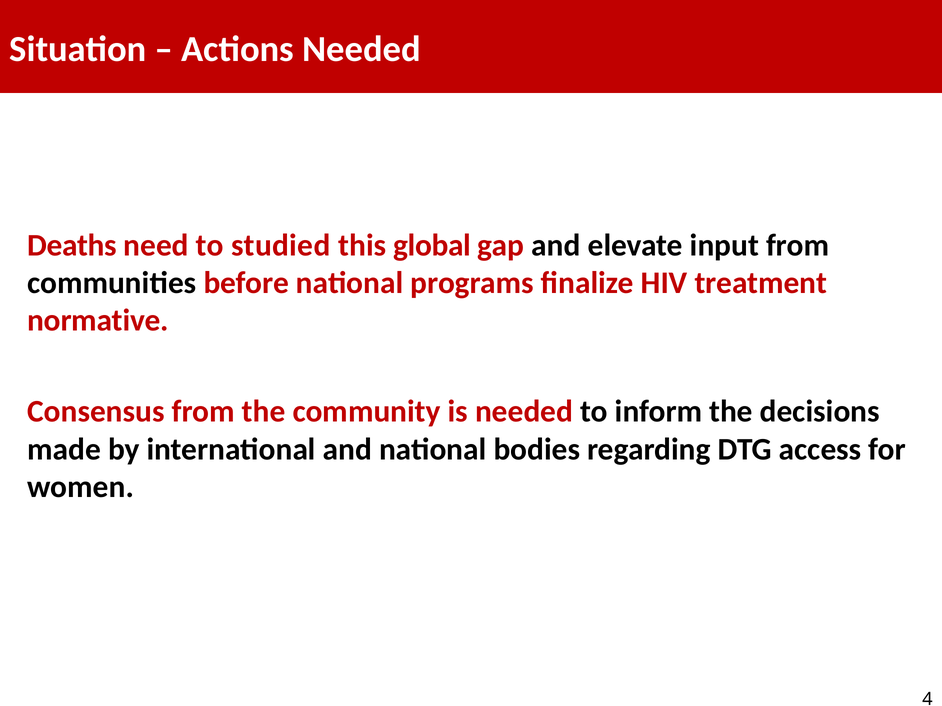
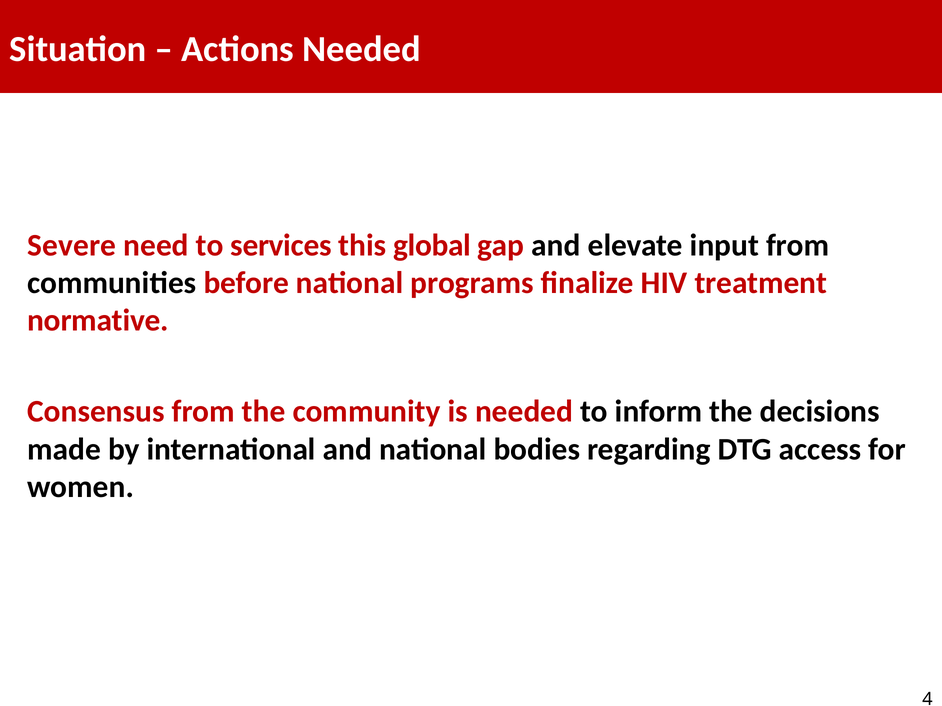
Deaths: Deaths -> Severe (72, 245)
studied: studied -> services (281, 245)
